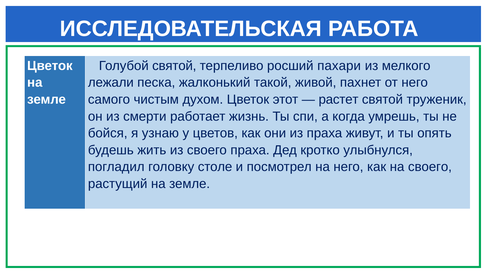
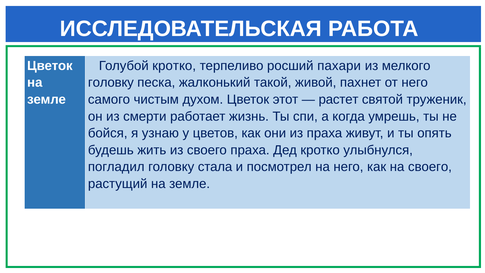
Голубой святой: святой -> кротко (174, 66)
лежали: лежали -> головку (111, 83)
столе: столе -> стала (215, 167)
